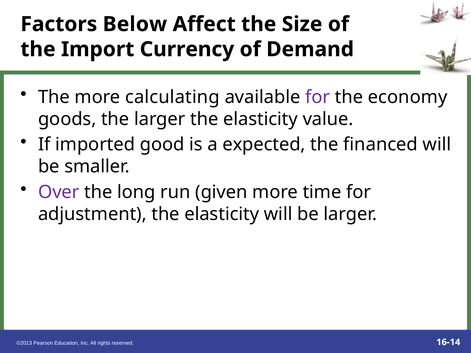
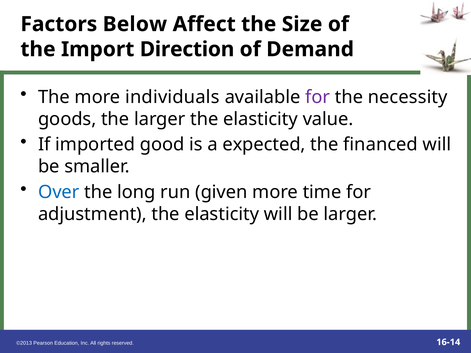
Currency: Currency -> Direction (187, 49)
calculating: calculating -> individuals (172, 97)
economy: economy -> necessity (408, 97)
Over colour: purple -> blue (59, 192)
